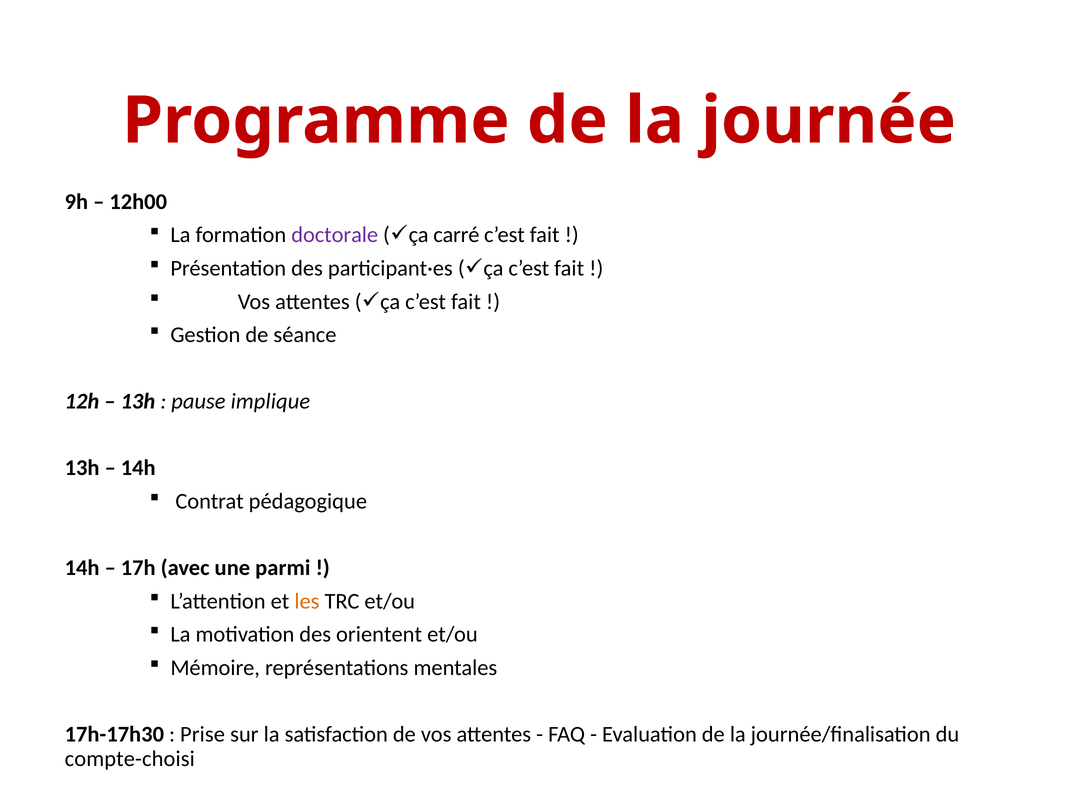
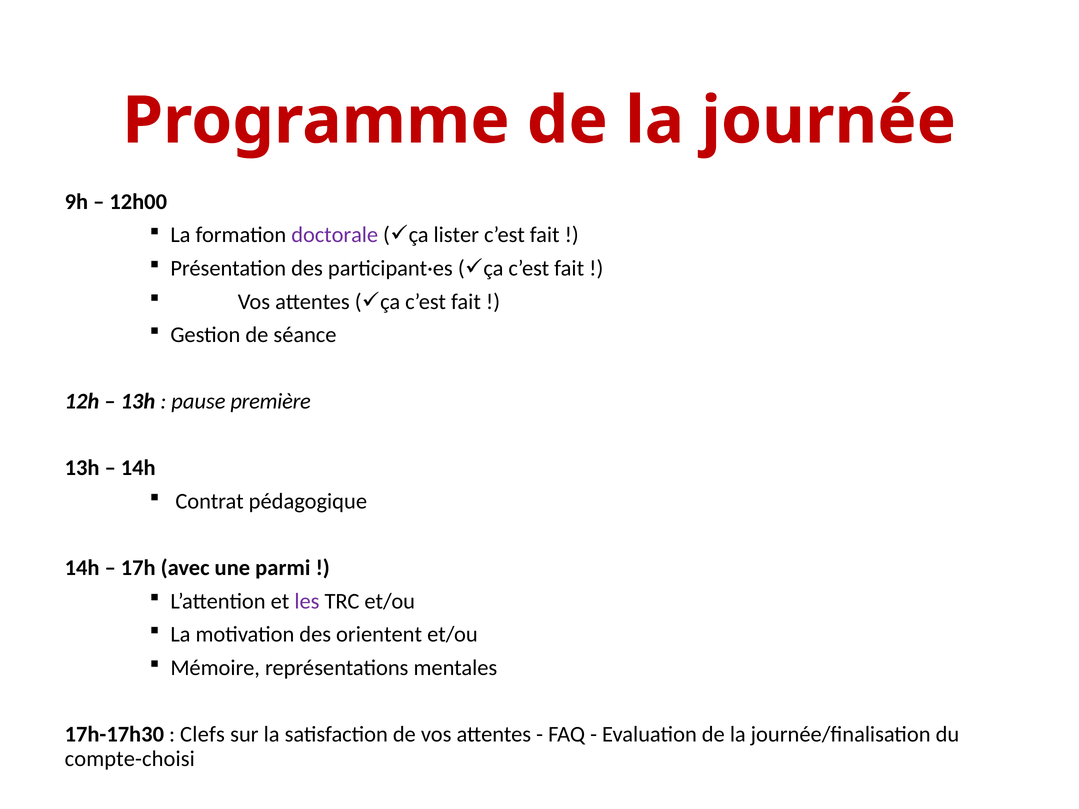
carré: carré -> lister (456, 235)
implique: implique -> première (271, 402)
les colour: orange -> purple (307, 601)
Prise: Prise -> Clefs (202, 735)
